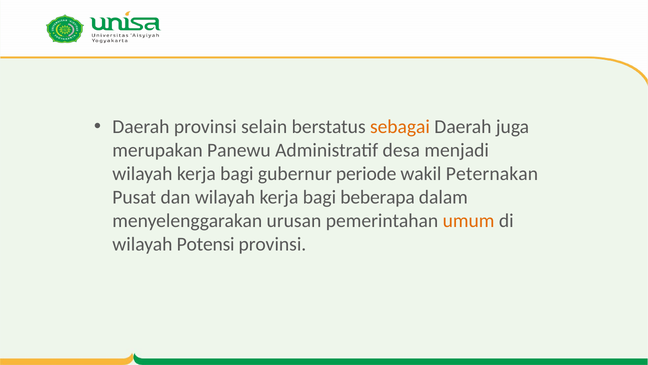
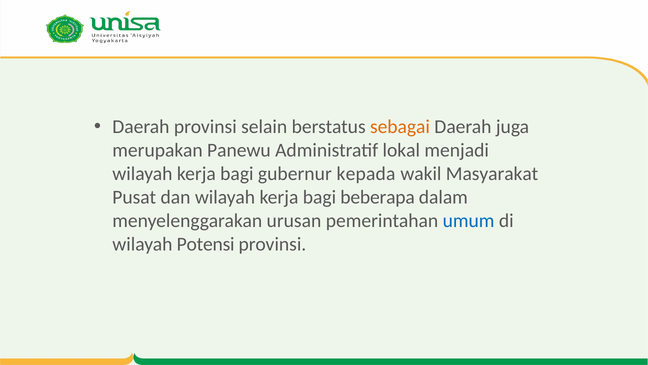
desa: desa -> lokal (401, 150)
periode: periode -> kepada (366, 174)
Peternakan: Peternakan -> Masyarakat (492, 174)
umum colour: orange -> blue (469, 221)
